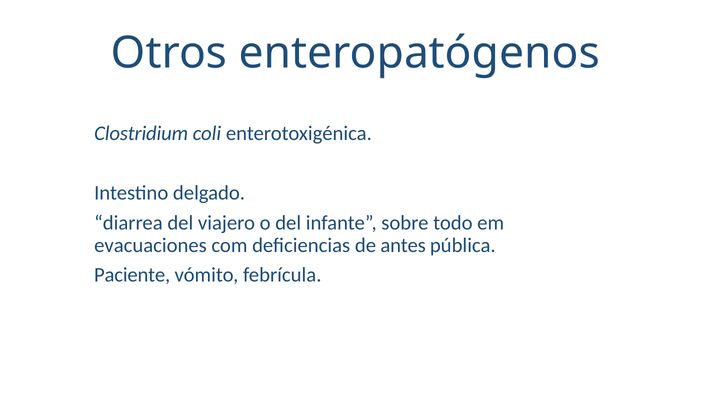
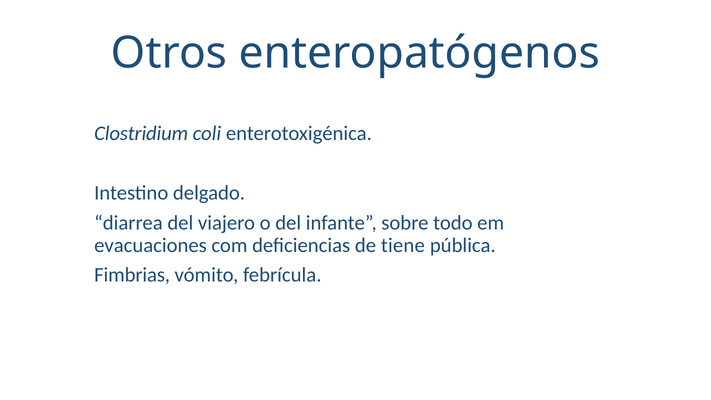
antes: antes -> tiene (403, 245)
Paciente: Paciente -> Fimbrias (132, 275)
